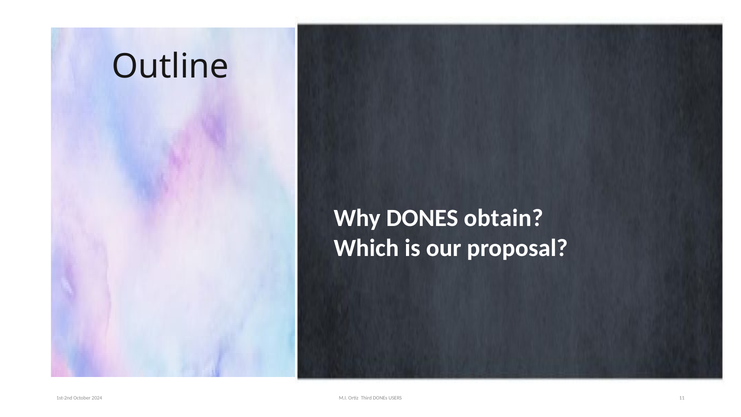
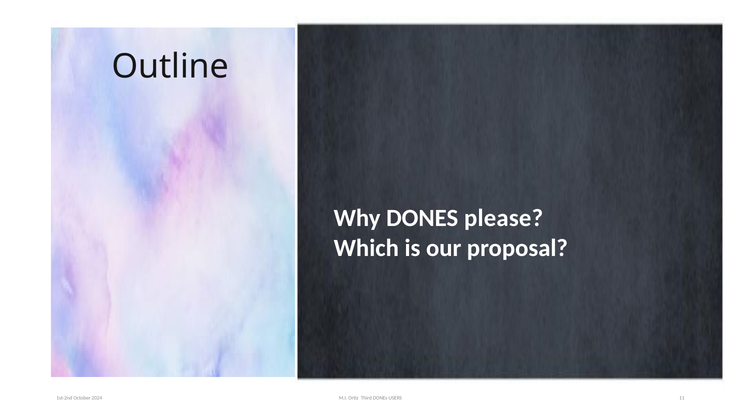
obtain: obtain -> please (504, 218)
